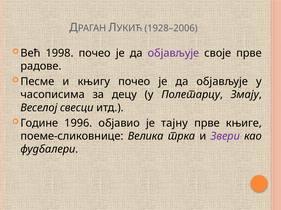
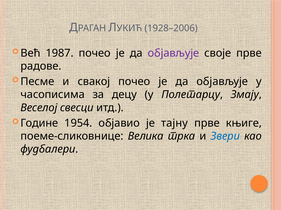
1998: 1998 -> 1987 (60, 53)
књигу: књигу -> свакој (94, 82)
1996: 1996 -> 1954 (78, 123)
Звери colour: purple -> blue (225, 137)
